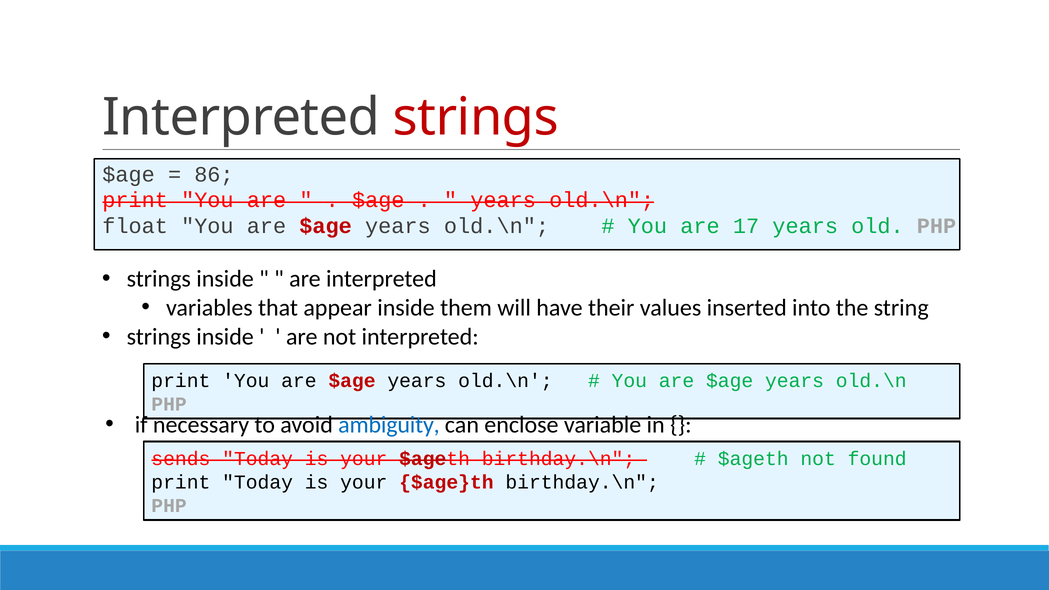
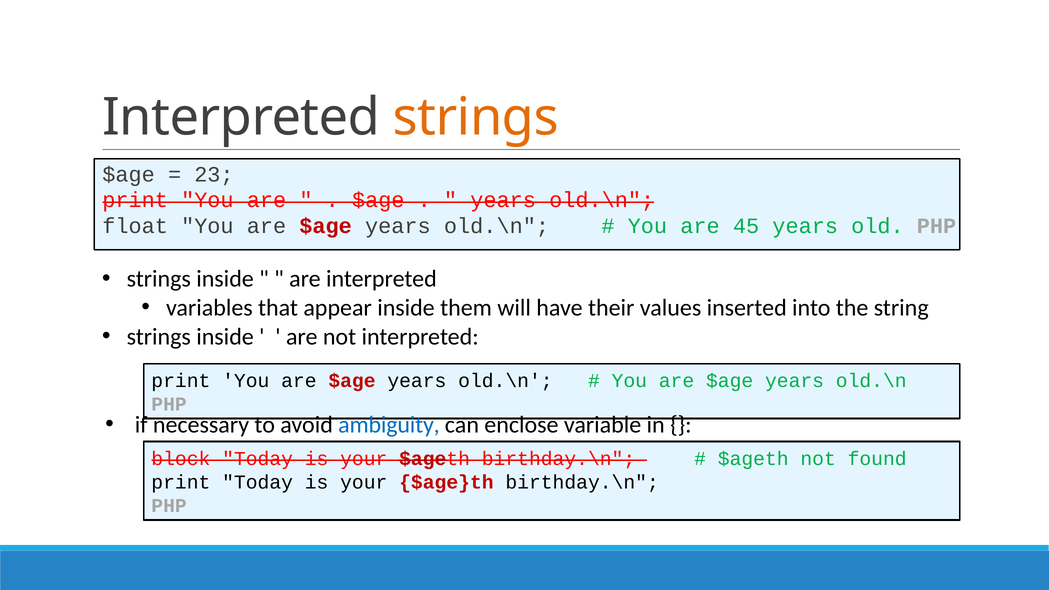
strings colour: red -> orange (476, 118)
86: 86 -> 23 (214, 174)
17: 17 -> 45 (746, 226)
sends: sends -> block (181, 459)
